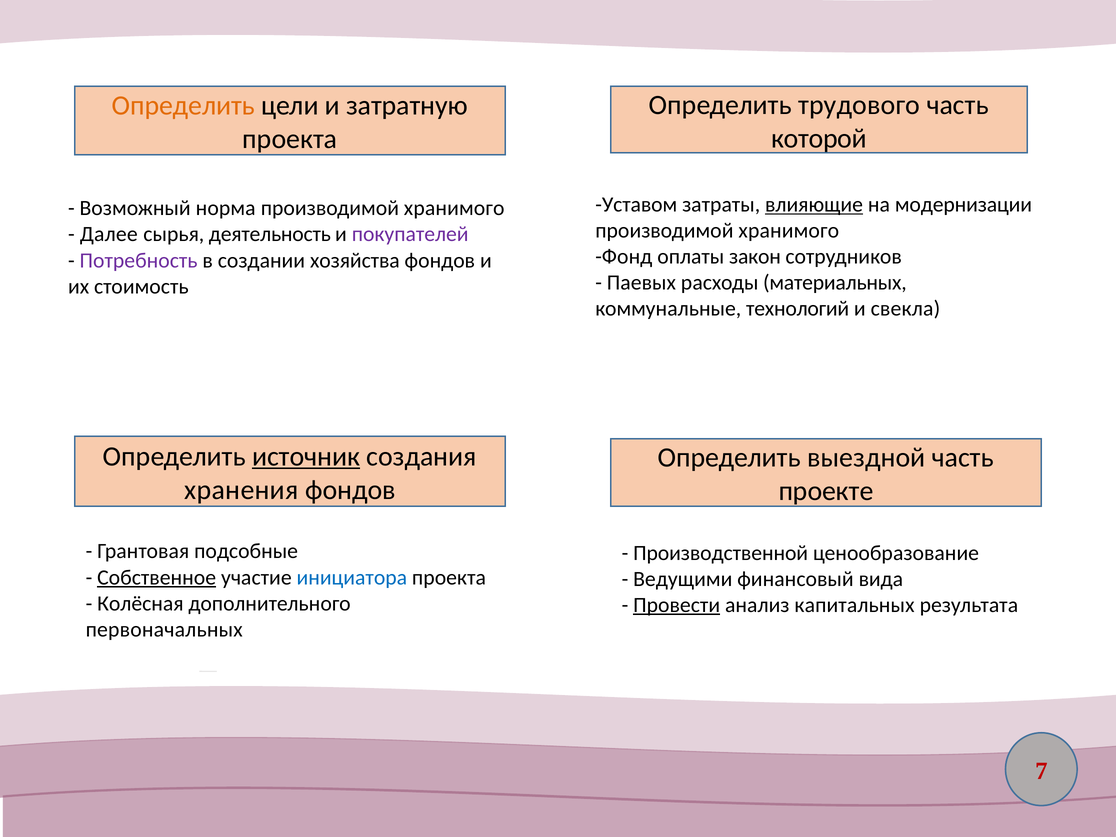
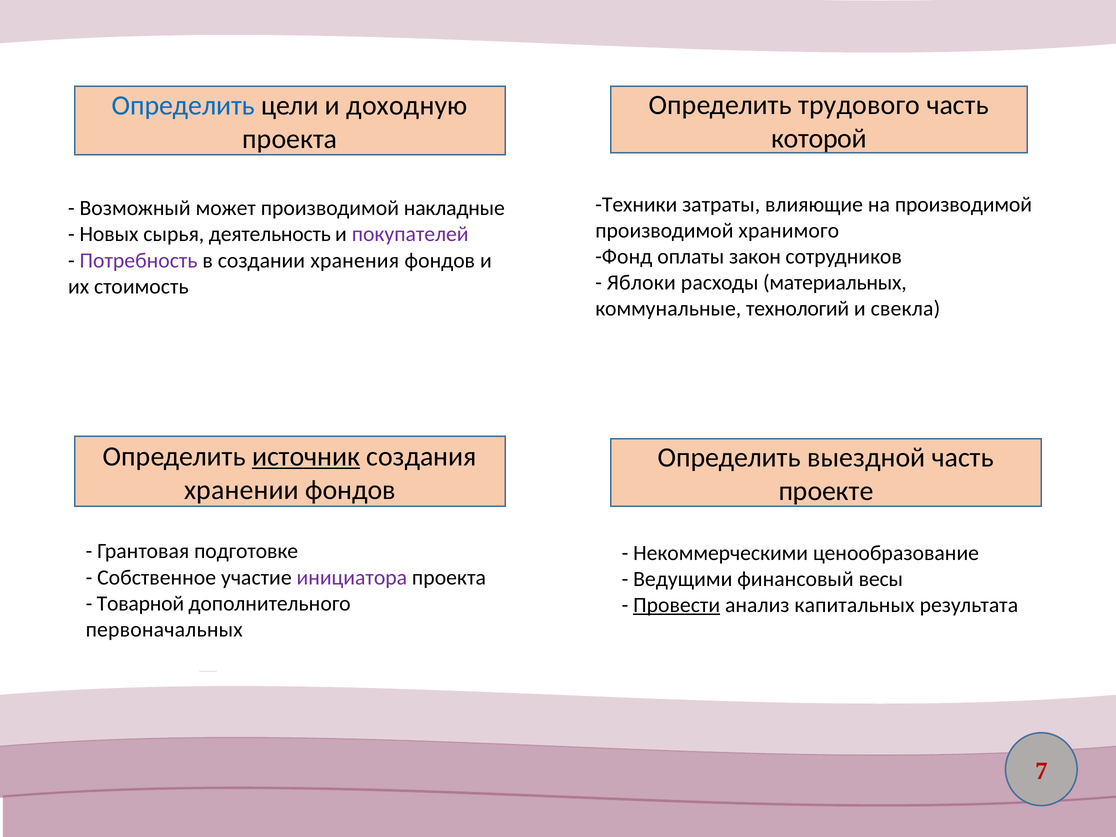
Определить colour: orange -> blue (183, 106)
затратную: затратную -> доходную (407, 106)
Уставом: Уставом -> Техники (636, 205)
влияющие underline: present -> none (814, 205)
на модернизации: модернизации -> производимой (963, 205)
норма: норма -> может (226, 208)
хранимого: хранимого -> накладные (454, 208)
Далее: Далее -> Новых (109, 234)
хозяйства: хозяйства -> хранения (355, 260)
Паевых: Паевых -> Яблоки (641, 283)
хранения: хранения -> хранении (241, 490)
подсобные: подсобные -> подготовке (246, 551)
Производственной: Производственной -> Некоммерческими (721, 553)
Собственное underline: present -> none (157, 577)
инициатора colour: blue -> purple (352, 577)
вида: вида -> весы (881, 579)
Колёсная: Колёсная -> Товарной (140, 603)
